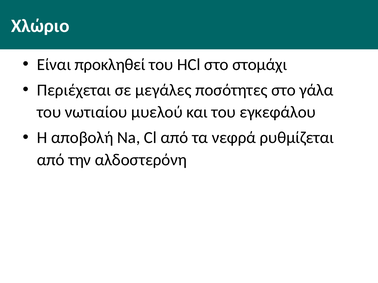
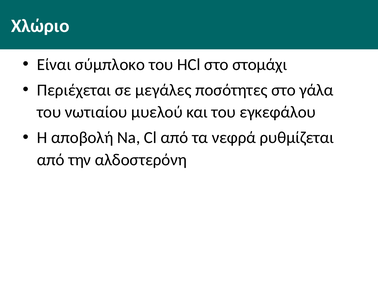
προκληθεί: προκληθεί -> σύμπλοκο (110, 65)
